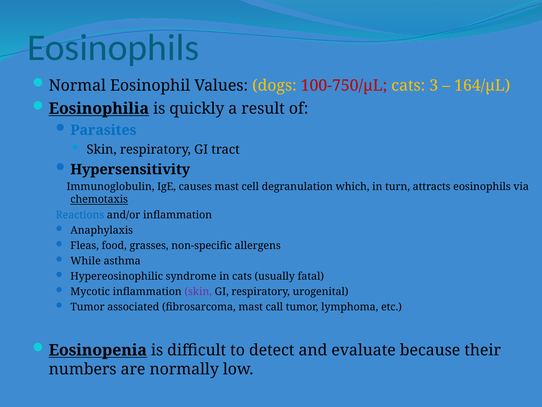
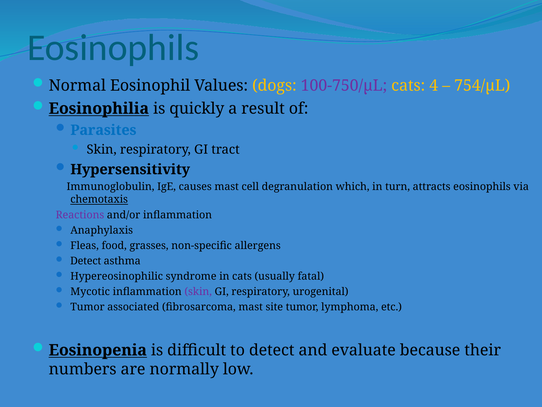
100-750/µL colour: red -> purple (344, 86)
3: 3 -> 4 (434, 86)
164/µL: 164/µL -> 754/µL (482, 86)
Reactions colour: blue -> purple (80, 215)
While: While -> Detect (86, 261)
call: call -> site (274, 307)
